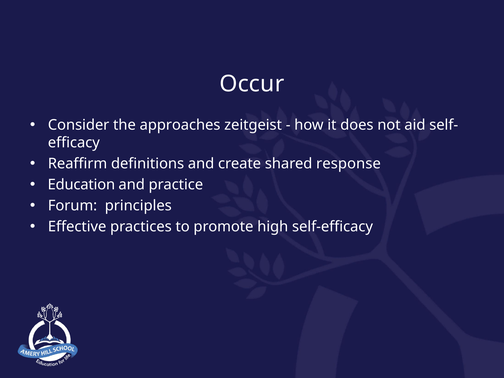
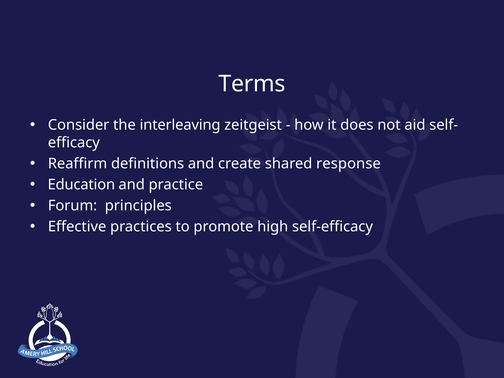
Occur: Occur -> Terms (252, 84)
approaches: approaches -> interleaving (180, 125)
